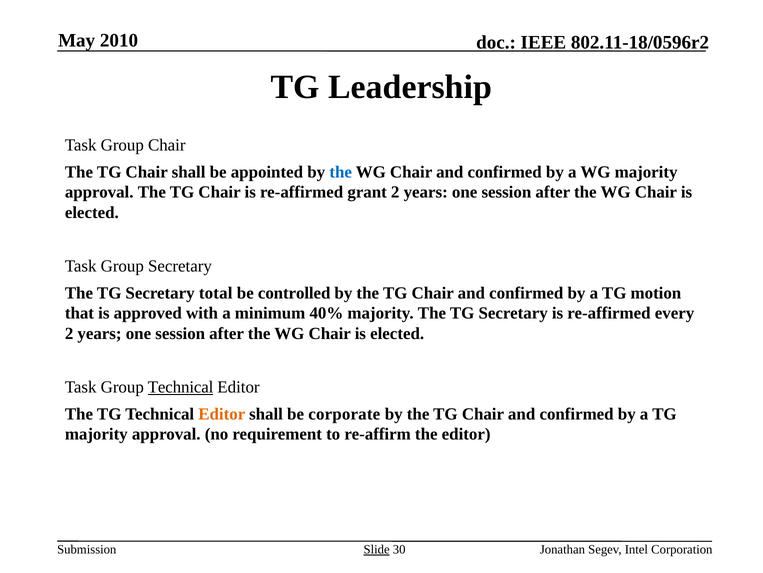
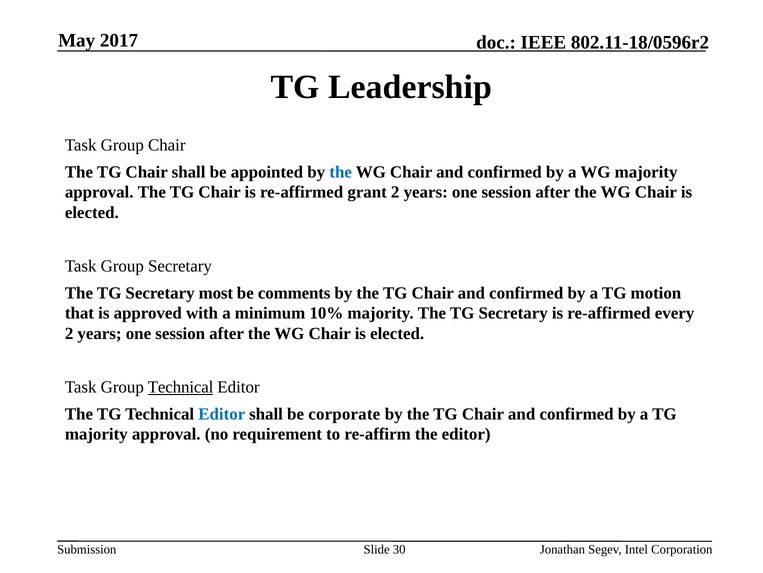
2010: 2010 -> 2017 (119, 40)
total: total -> most (216, 293)
controlled: controlled -> comments (294, 293)
40%: 40% -> 10% (326, 313)
Editor colour: orange -> blue (222, 413)
Slide underline: present -> none (377, 549)
